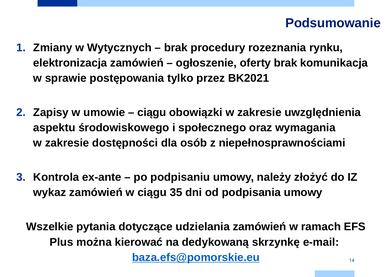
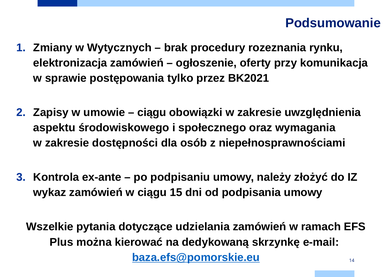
oferty brak: brak -> przy (286, 63)
35: 35 -> 15 (176, 193)
